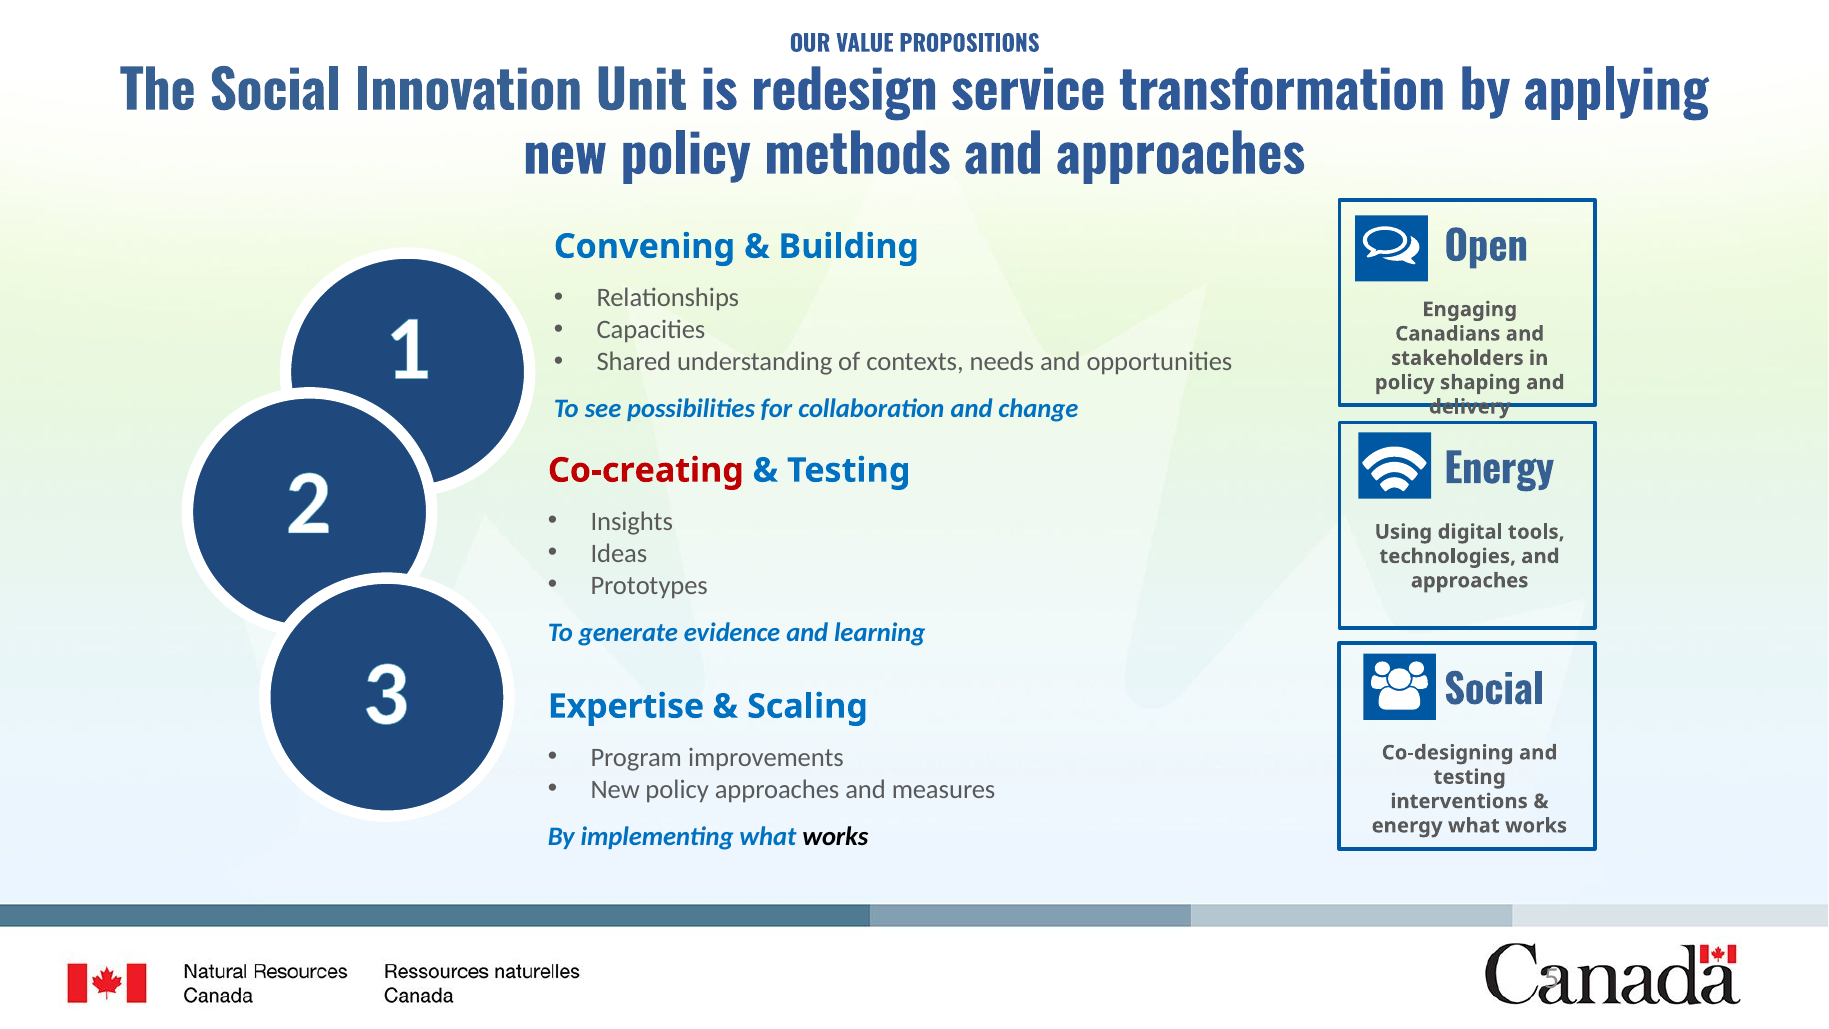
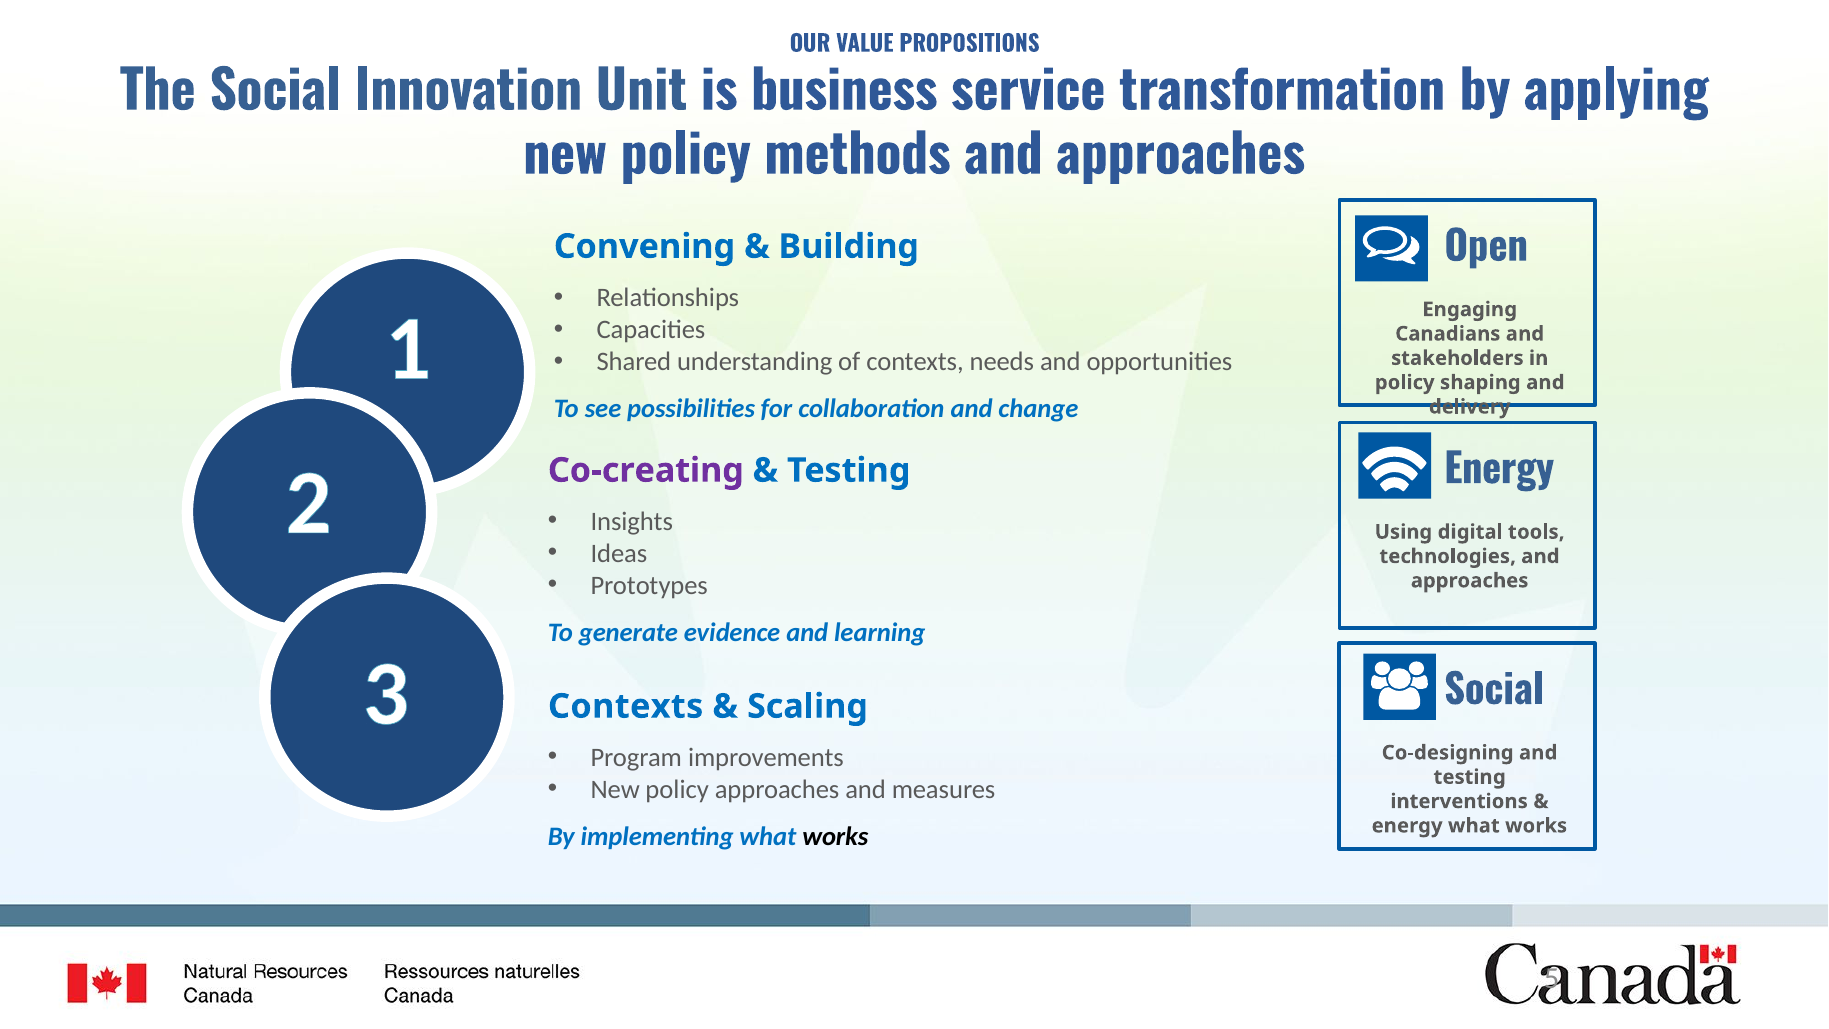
redesign: redesign -> business (844, 92)
Co-creating colour: red -> purple (646, 470)
Expertise: Expertise -> Contexts (626, 706)
